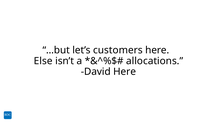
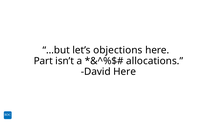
customers: customers -> objections (118, 50)
Else: Else -> Part (43, 61)
